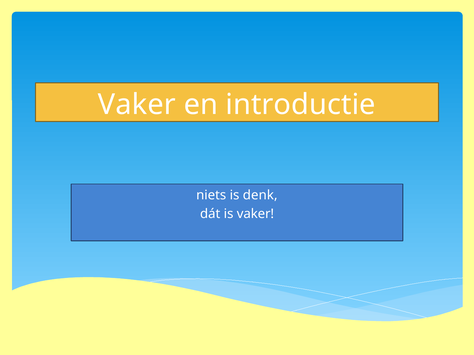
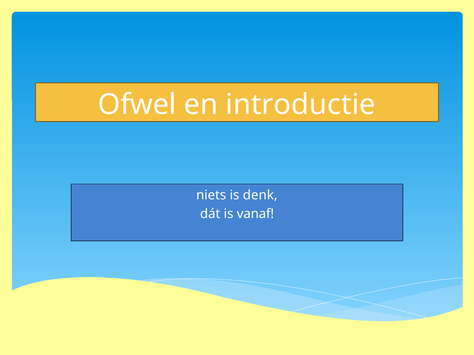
Vaker: Vaker -> Ofwel (137, 105)
is vaker: vaker -> vanaf (255, 214)
